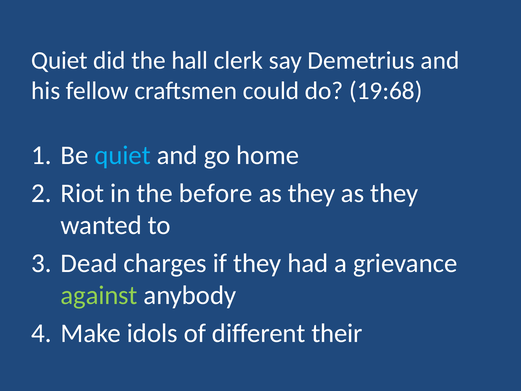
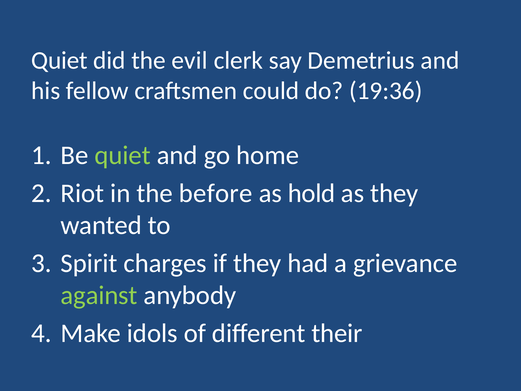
hall: hall -> evil (190, 60)
19:68: 19:68 -> 19:36 (386, 91)
quiet colour: light blue -> light green (123, 155)
they: they -> hold (312, 193)
Dead: Dead -> Spirit (89, 263)
